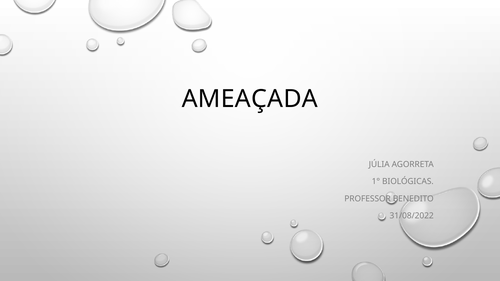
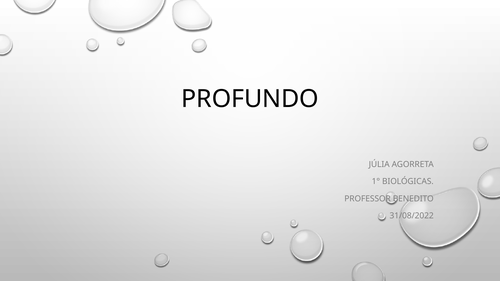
AMEAÇADA: AMEAÇADA -> PROFUNDO (250, 99)
